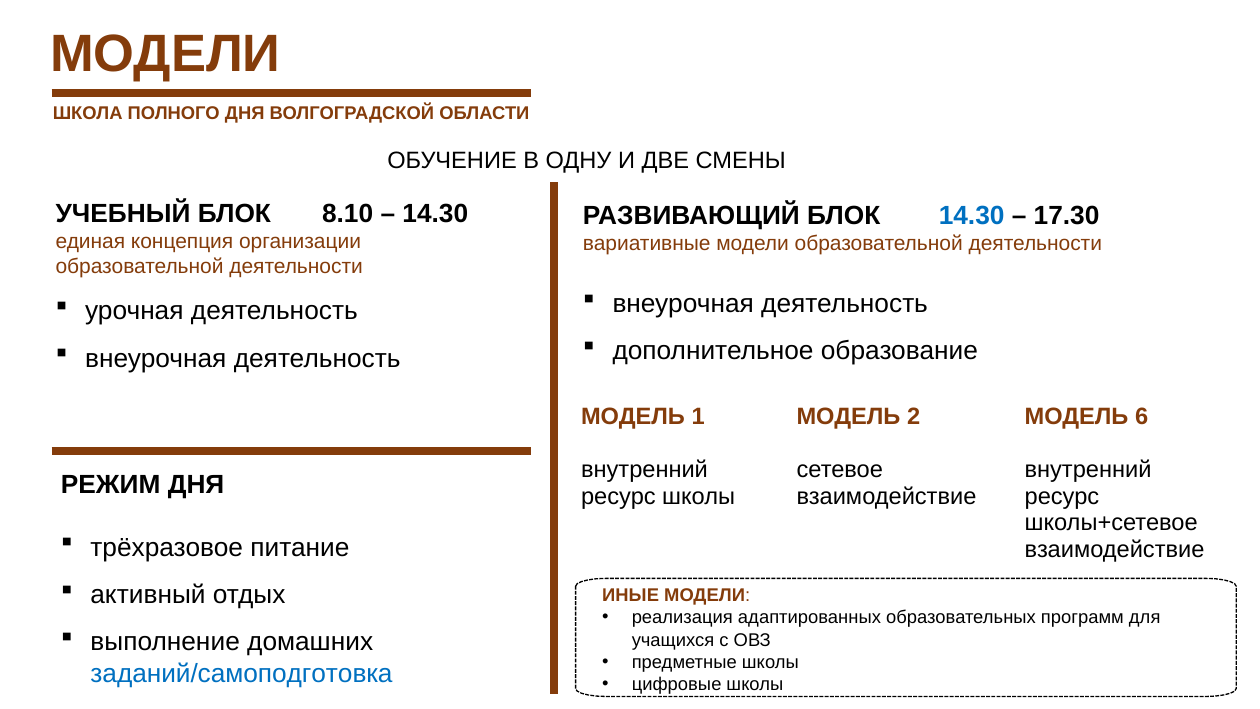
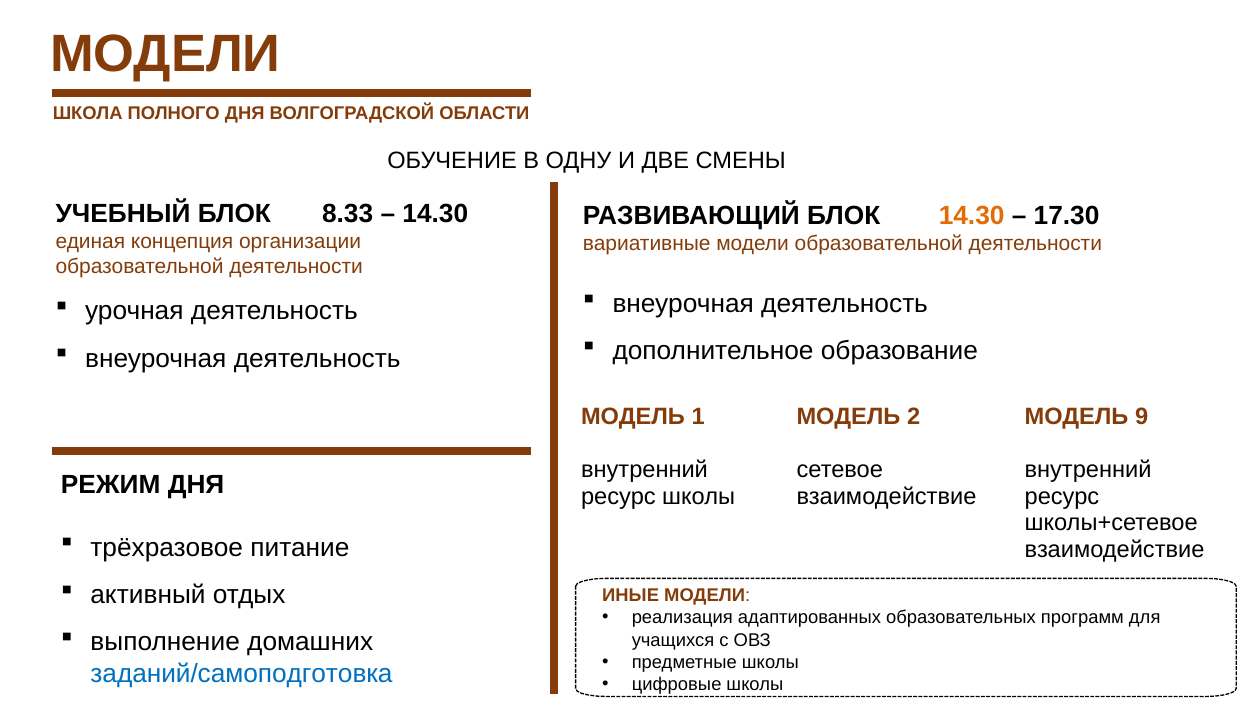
8.10: 8.10 -> 8.33 (348, 213)
14.30 colour: blue -> orange (972, 216)
6: 6 -> 9 (1142, 417)
